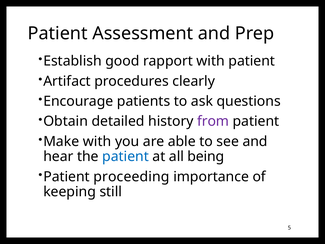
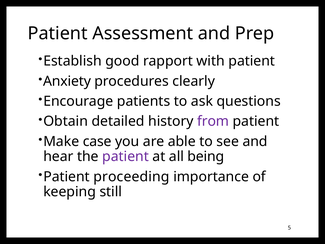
Artifact: Artifact -> Anxiety (67, 81)
Make with: with -> case (97, 141)
patient colour: blue -> purple (126, 156)
